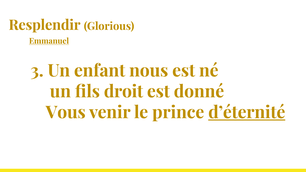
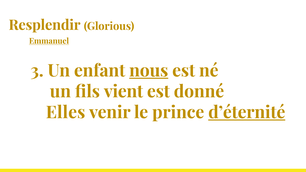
nous underline: none -> present (149, 71)
droit: droit -> vient (124, 92)
Vous: Vous -> Elles (66, 113)
